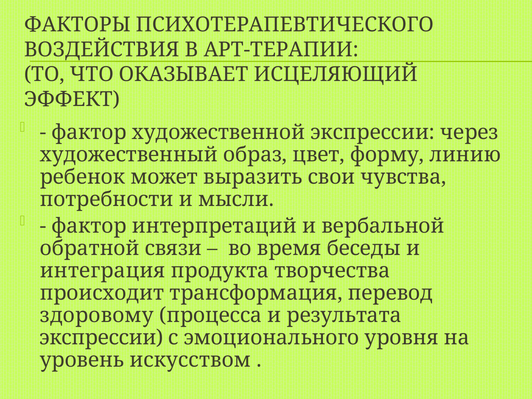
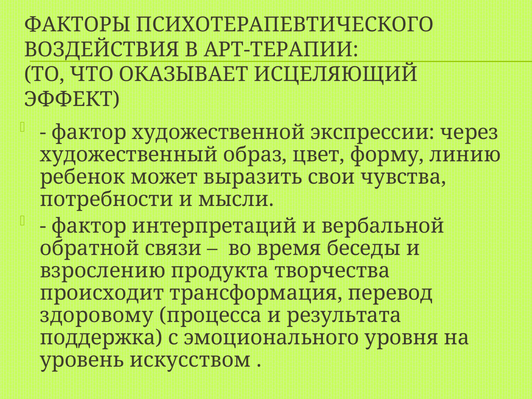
интеграция: интеграция -> взрослению (103, 271)
экспрессии: экспрессии -> поддержка (101, 338)
